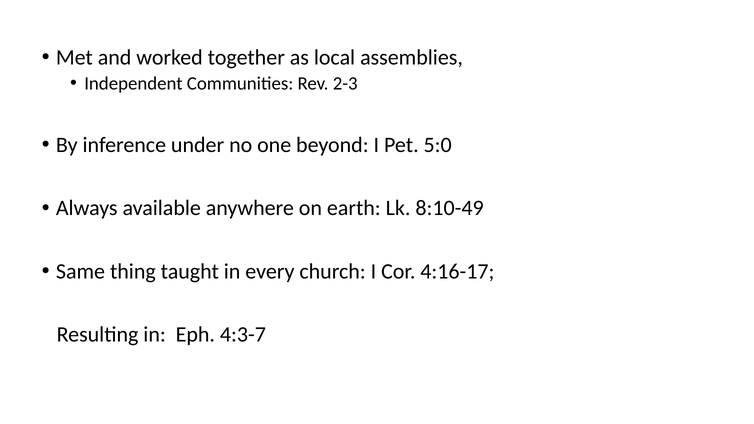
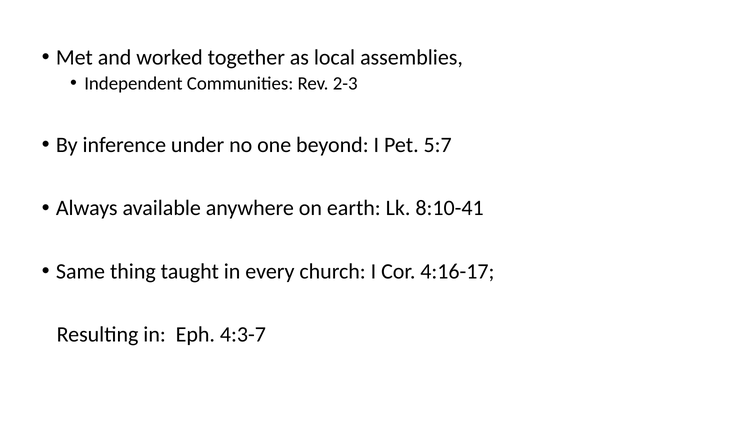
5:0: 5:0 -> 5:7 (438, 145)
8:10-49: 8:10-49 -> 8:10-41 (450, 208)
